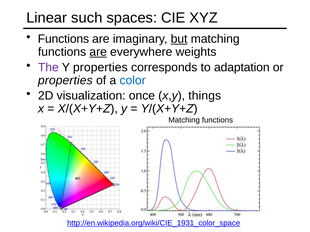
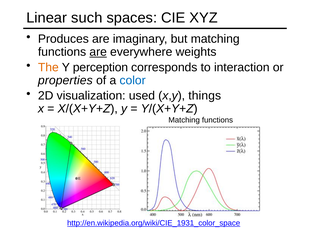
Functions: Functions -> Produces (63, 39)
but underline: present -> none (179, 39)
The colour: purple -> orange (48, 67)
Y properties: properties -> perception (100, 67)
adaptation: adaptation -> interaction (242, 67)
once: once -> used (142, 96)
